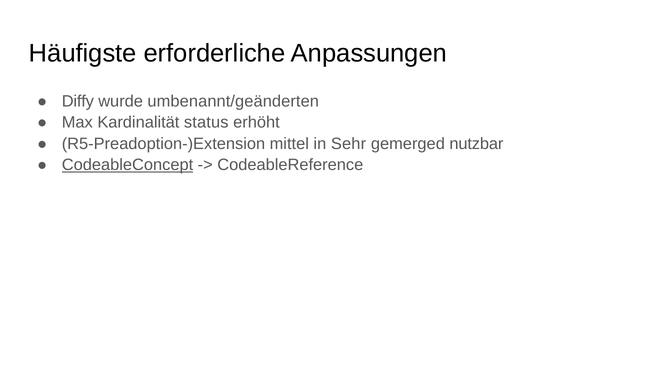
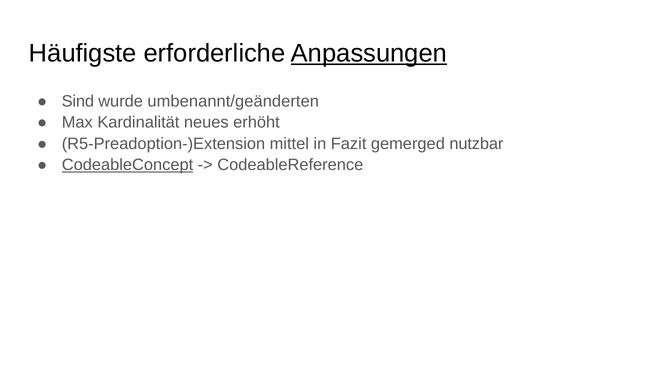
Anpassungen underline: none -> present (369, 53)
Diffy: Diffy -> Sind (78, 102)
status: status -> neues (206, 123)
Sehr: Sehr -> Fazit (349, 144)
